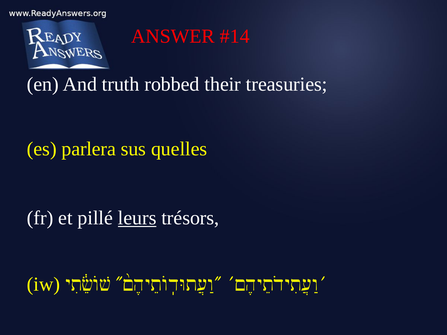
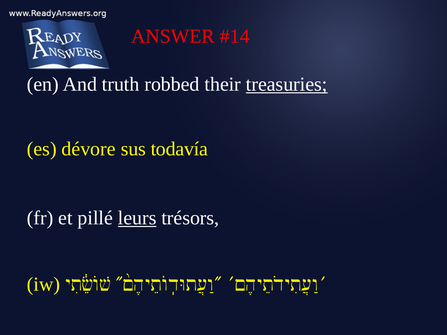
treasuries underline: none -> present (287, 84)
parlera: parlera -> dévore (89, 149)
quelles: quelles -> todavía (179, 149)
